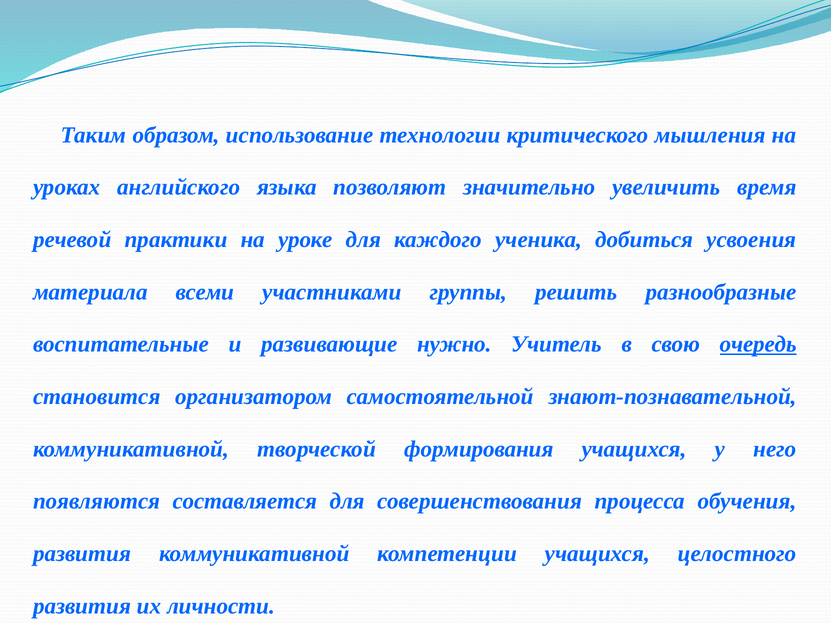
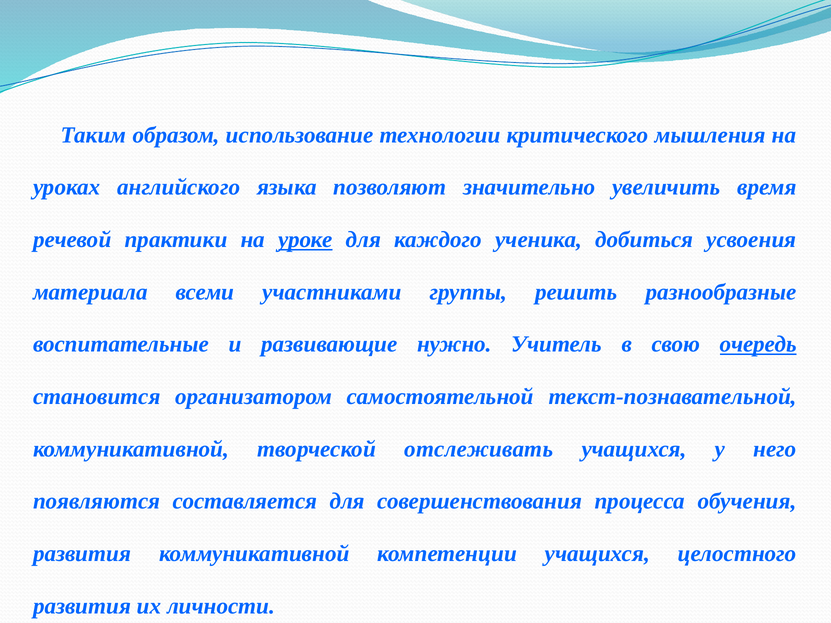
уроке underline: none -> present (305, 240)
знают-познавательной: знают-познавательной -> текст-познавательной (673, 397)
формирования: формирования -> отслеживать (479, 449)
